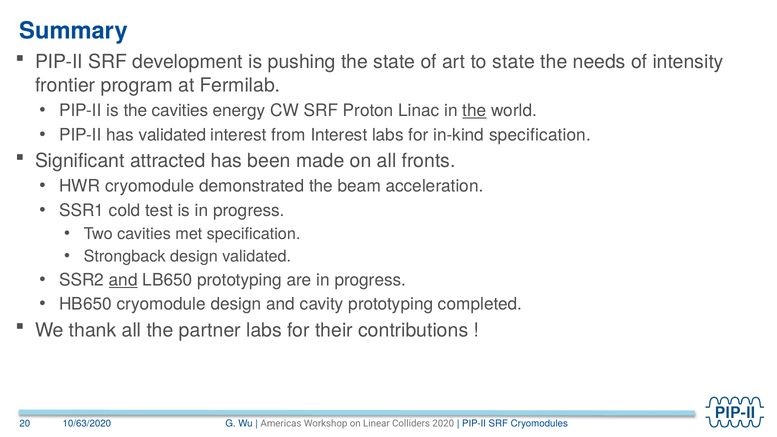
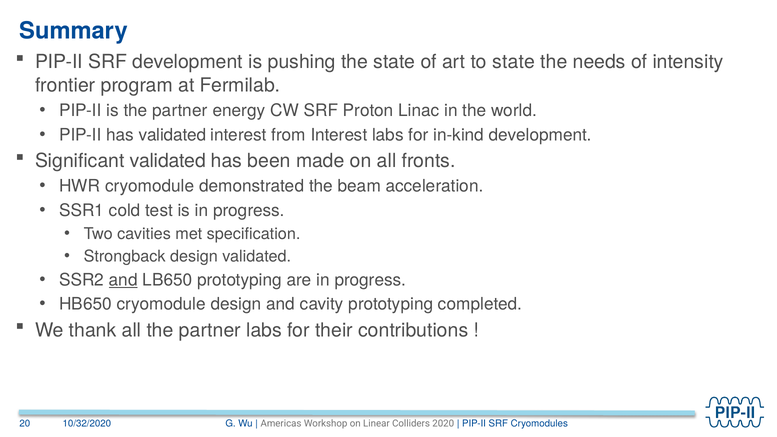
is the cavities: cavities -> partner (180, 111)
the underline: present -> none (474, 111)
in-kind specification: specification -> development (540, 135)
Significant attracted: attracted -> validated (168, 161)
10/63/2020: 10/63/2020 -> 10/32/2020 (87, 424)
